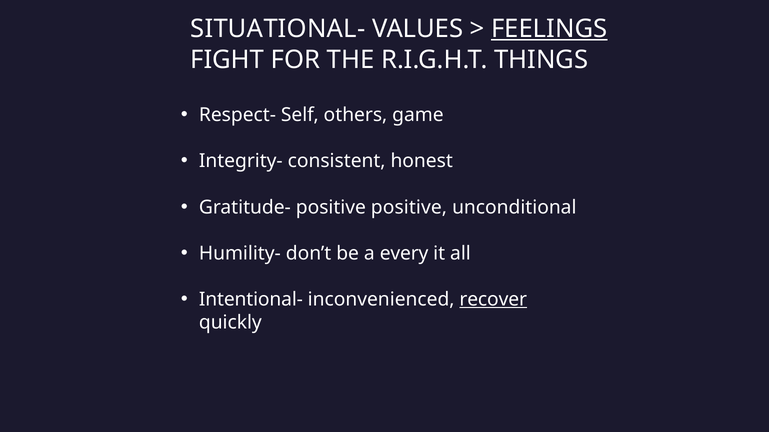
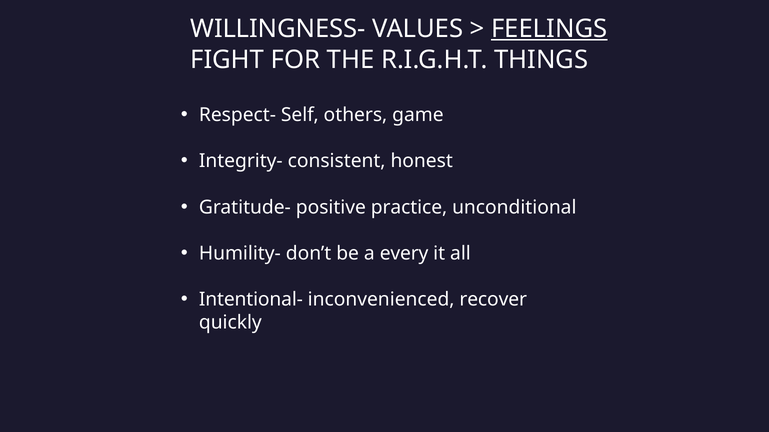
SITUATIONAL-: SITUATIONAL- -> WILLINGNESS- (278, 29)
positive positive: positive -> practice (409, 208)
recover underline: present -> none (493, 300)
